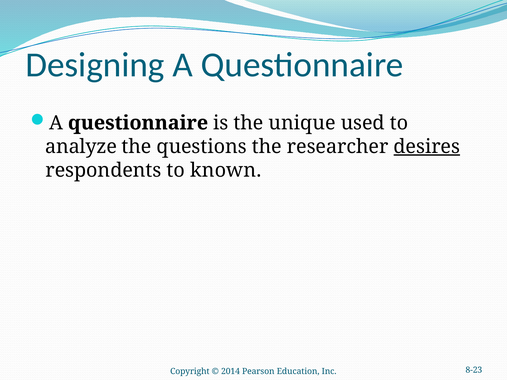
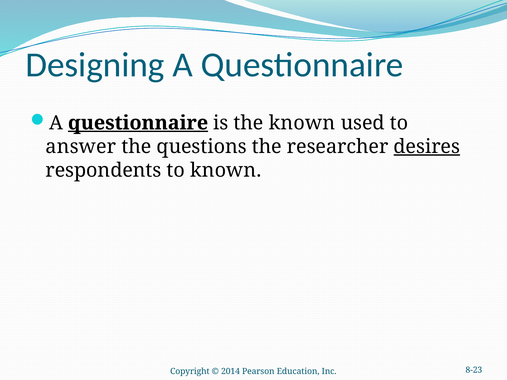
questionnaire underline: none -> present (138, 123)
the unique: unique -> known (302, 123)
analyze: analyze -> answer (81, 147)
